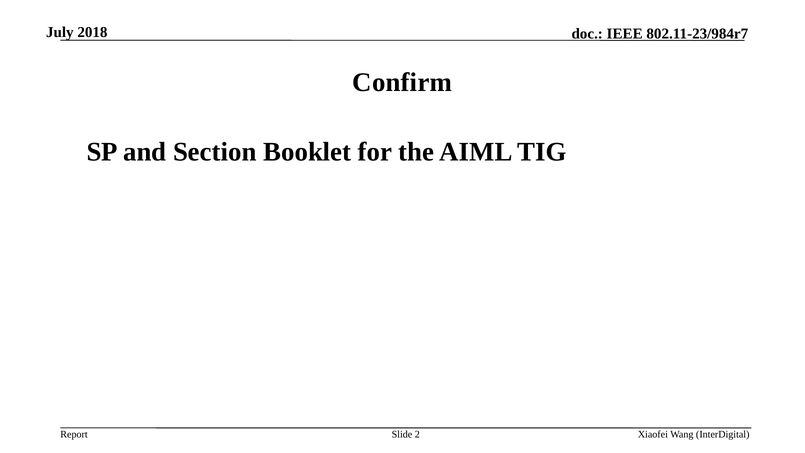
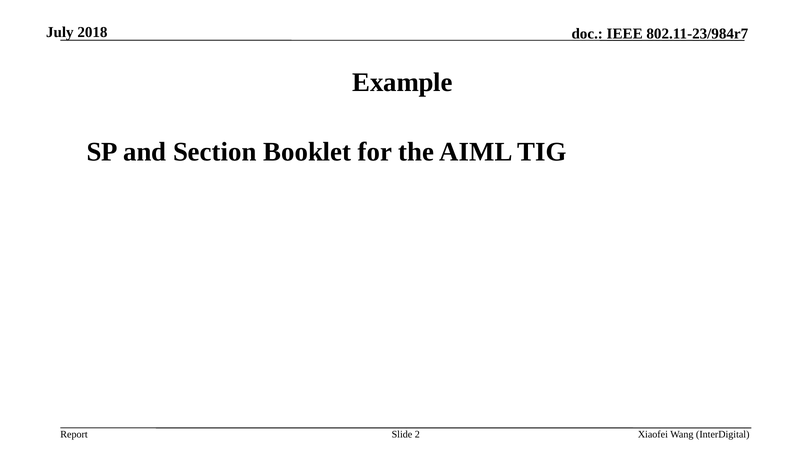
Confirm: Confirm -> Example (402, 82)
